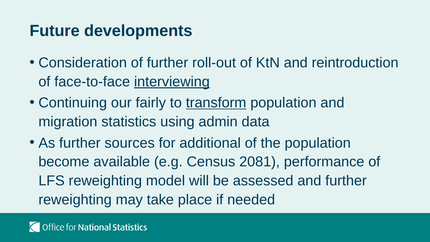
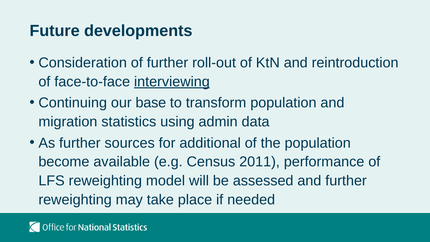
fairly: fairly -> base (151, 103)
transform underline: present -> none (216, 103)
2081: 2081 -> 2011 (260, 162)
